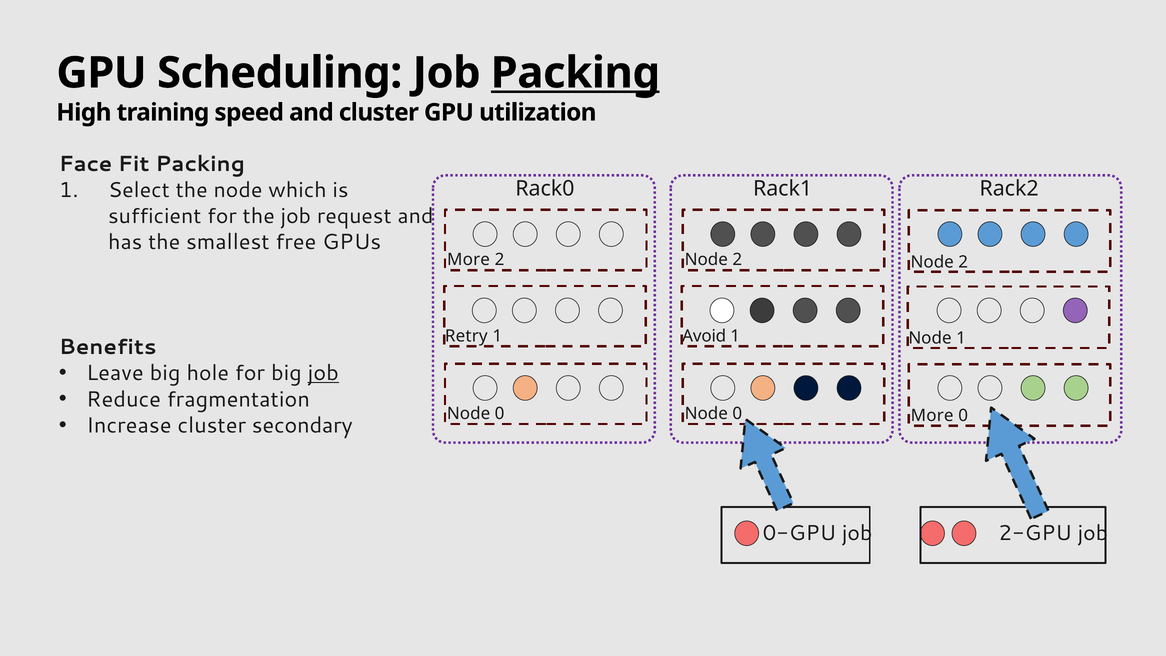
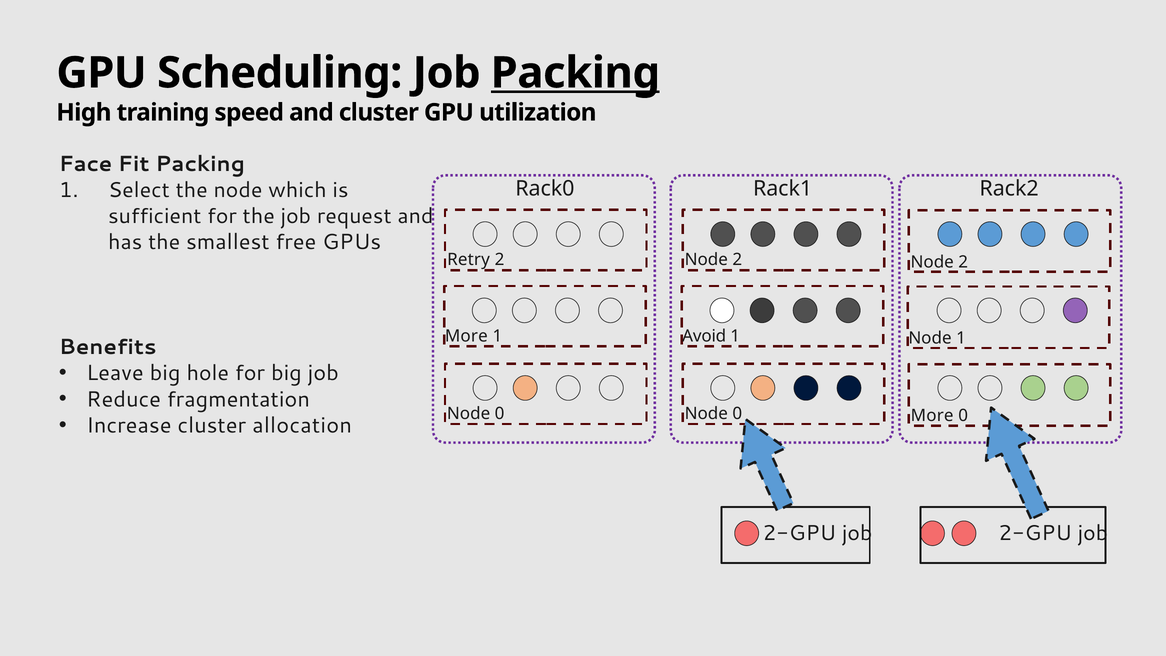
More: More -> Retry (469, 260)
Retry: Retry -> More (466, 336)
job underline: present -> none (323, 373)
secondary: secondary -> allocation (302, 426)
0-GPU: 0-GPU -> 2-GPU (799, 533)
